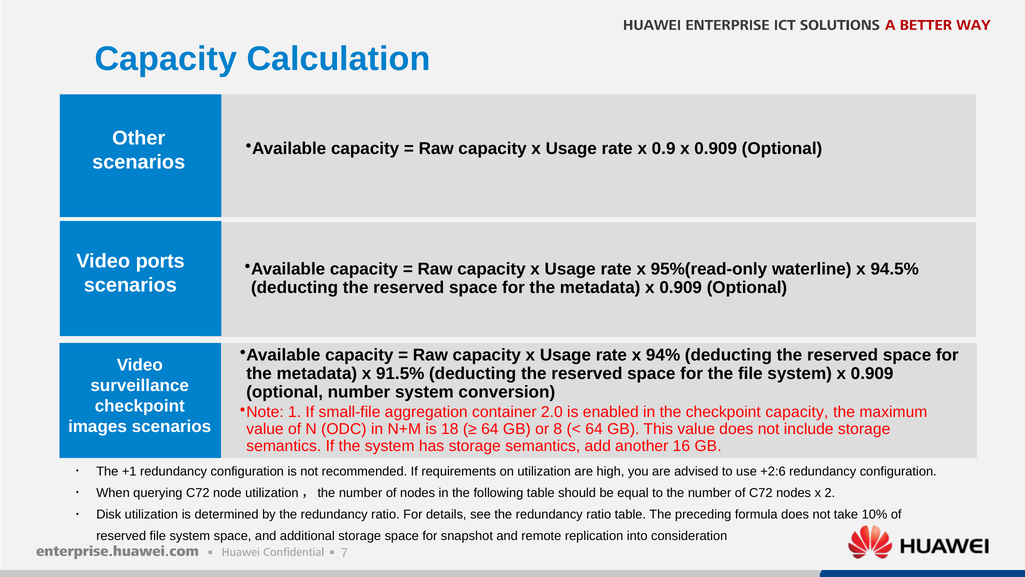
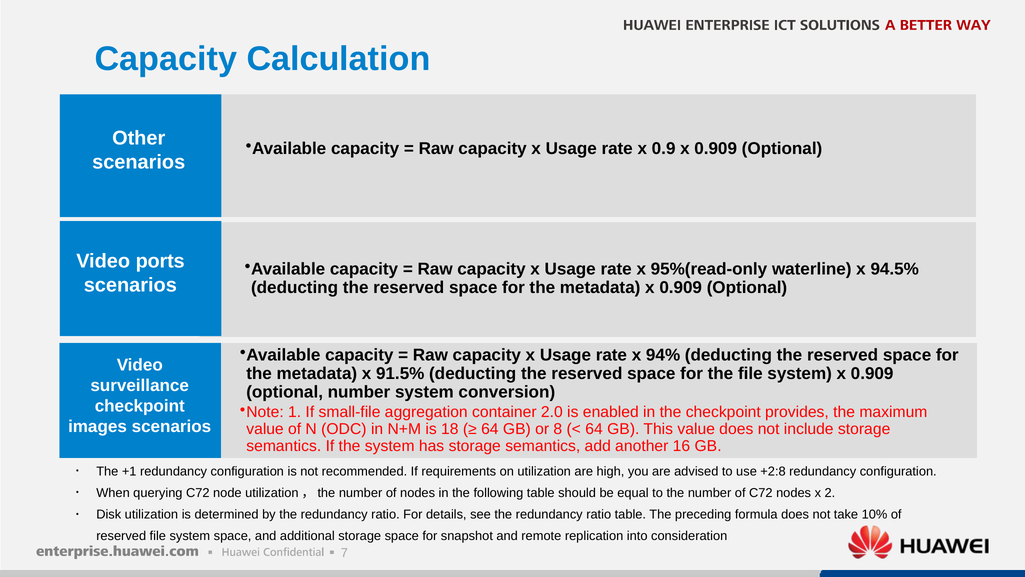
checkpoint capacity: capacity -> provides (797, 412)
+2:6: +2:6 -> +2:8 (773, 471)
